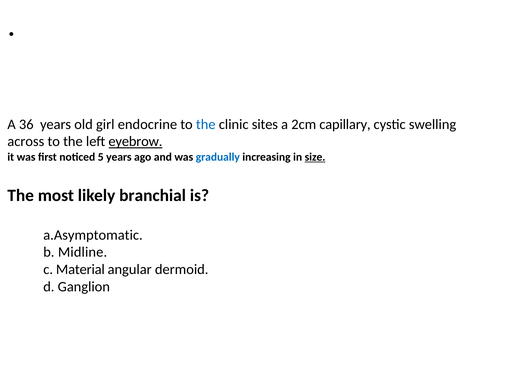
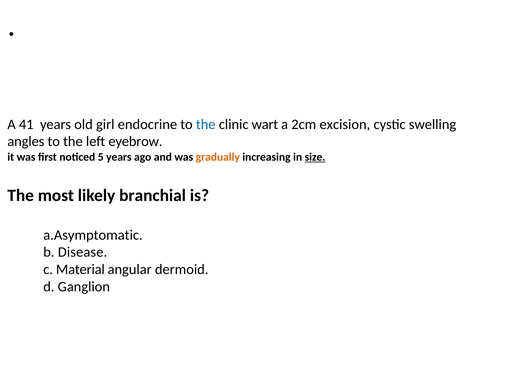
36: 36 -> 41 (26, 124)
sites: sites -> wart (265, 124)
capillary: capillary -> excision (345, 124)
across: across -> angles (26, 142)
eyebrow underline: present -> none (135, 142)
gradually colour: blue -> orange (218, 157)
Midline: Midline -> Disease (83, 252)
